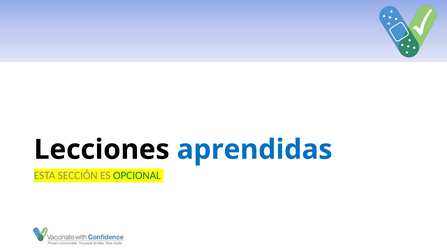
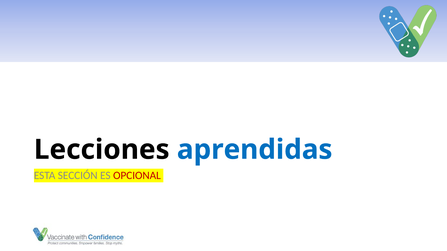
OPCIONAL colour: green -> red (137, 176)
